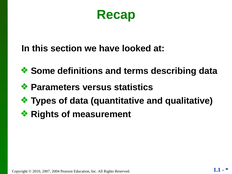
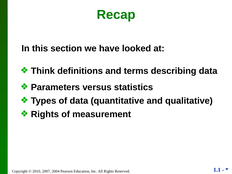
Some: Some -> Think (43, 71)
